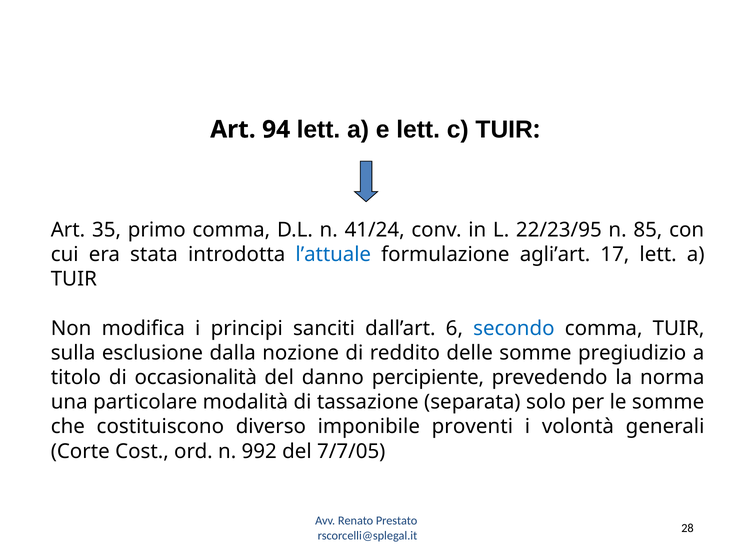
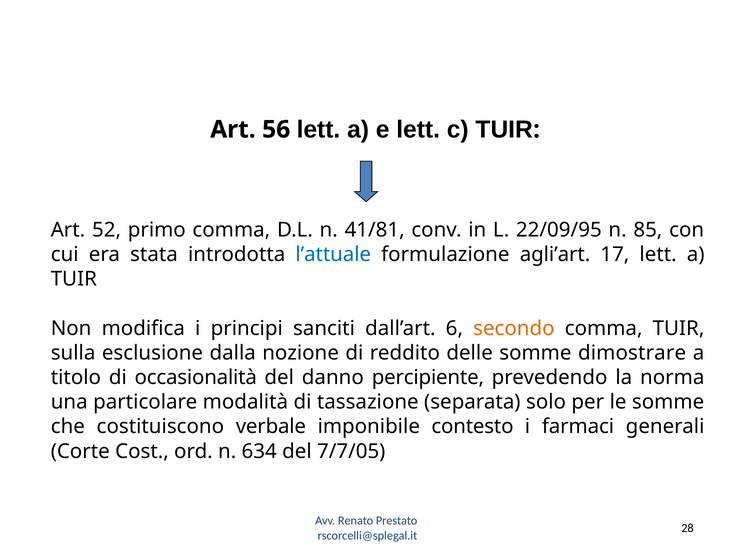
94: 94 -> 56 (276, 130)
35: 35 -> 52 (107, 230)
41/24: 41/24 -> 41/81 (375, 230)
22/23/95: 22/23/95 -> 22/09/95 (559, 230)
secondo colour: blue -> orange (514, 329)
pregiudizio: pregiudizio -> dimostrare (632, 353)
diverso: diverso -> verbale (271, 427)
proventi: proventi -> contesto (472, 427)
volontà: volontà -> farmaci (578, 427)
992: 992 -> 634 (259, 452)
